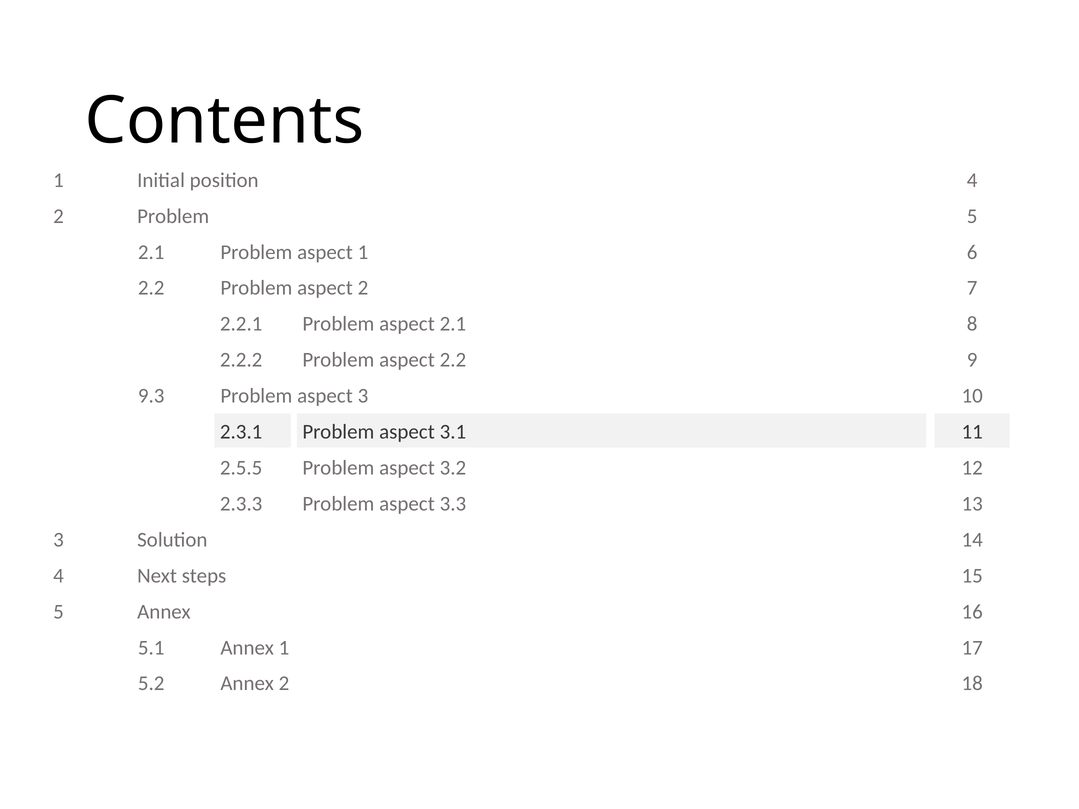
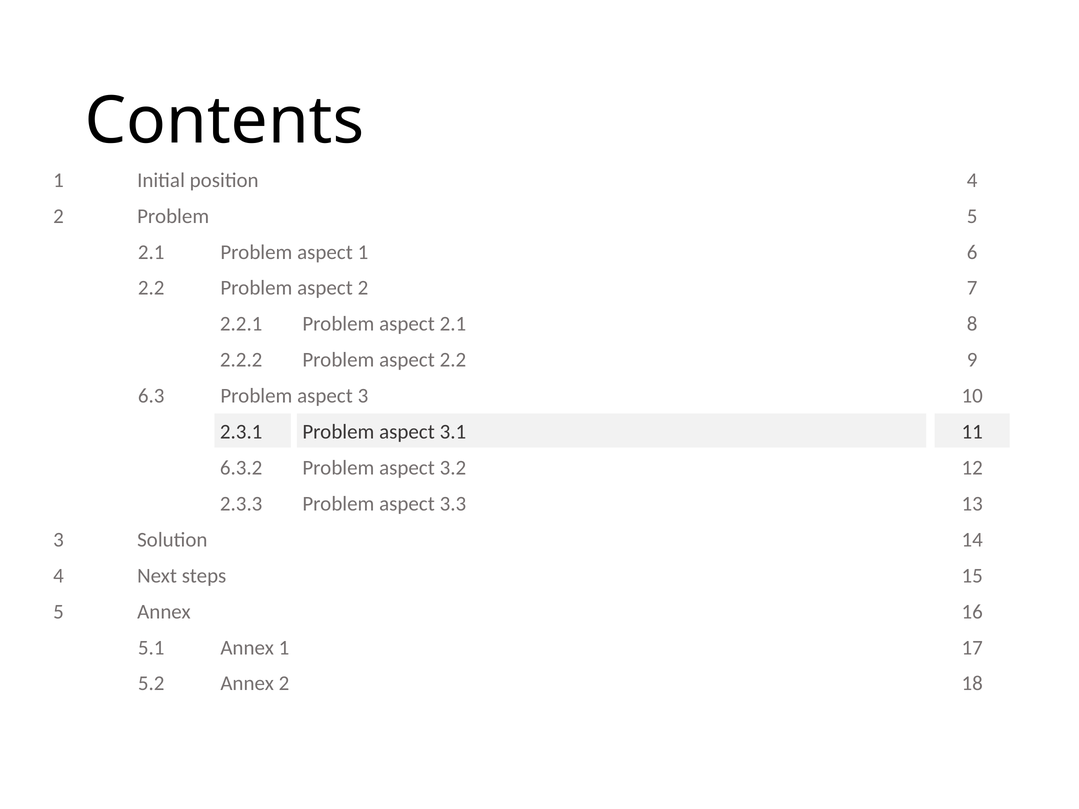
9.3: 9.3 -> 6.3 (151, 396)
2.5.5: 2.5.5 -> 6.3.2 (241, 468)
